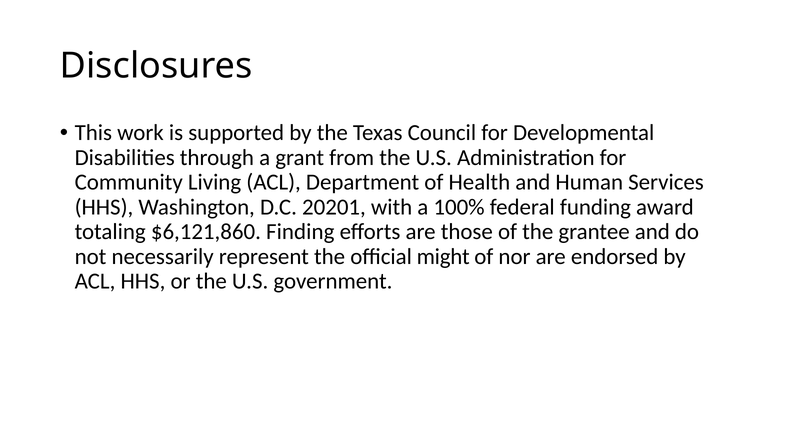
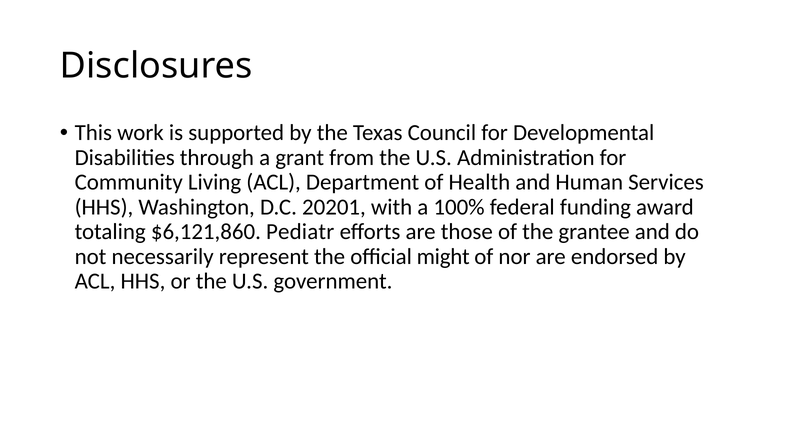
Finding: Finding -> Pediatr (300, 232)
